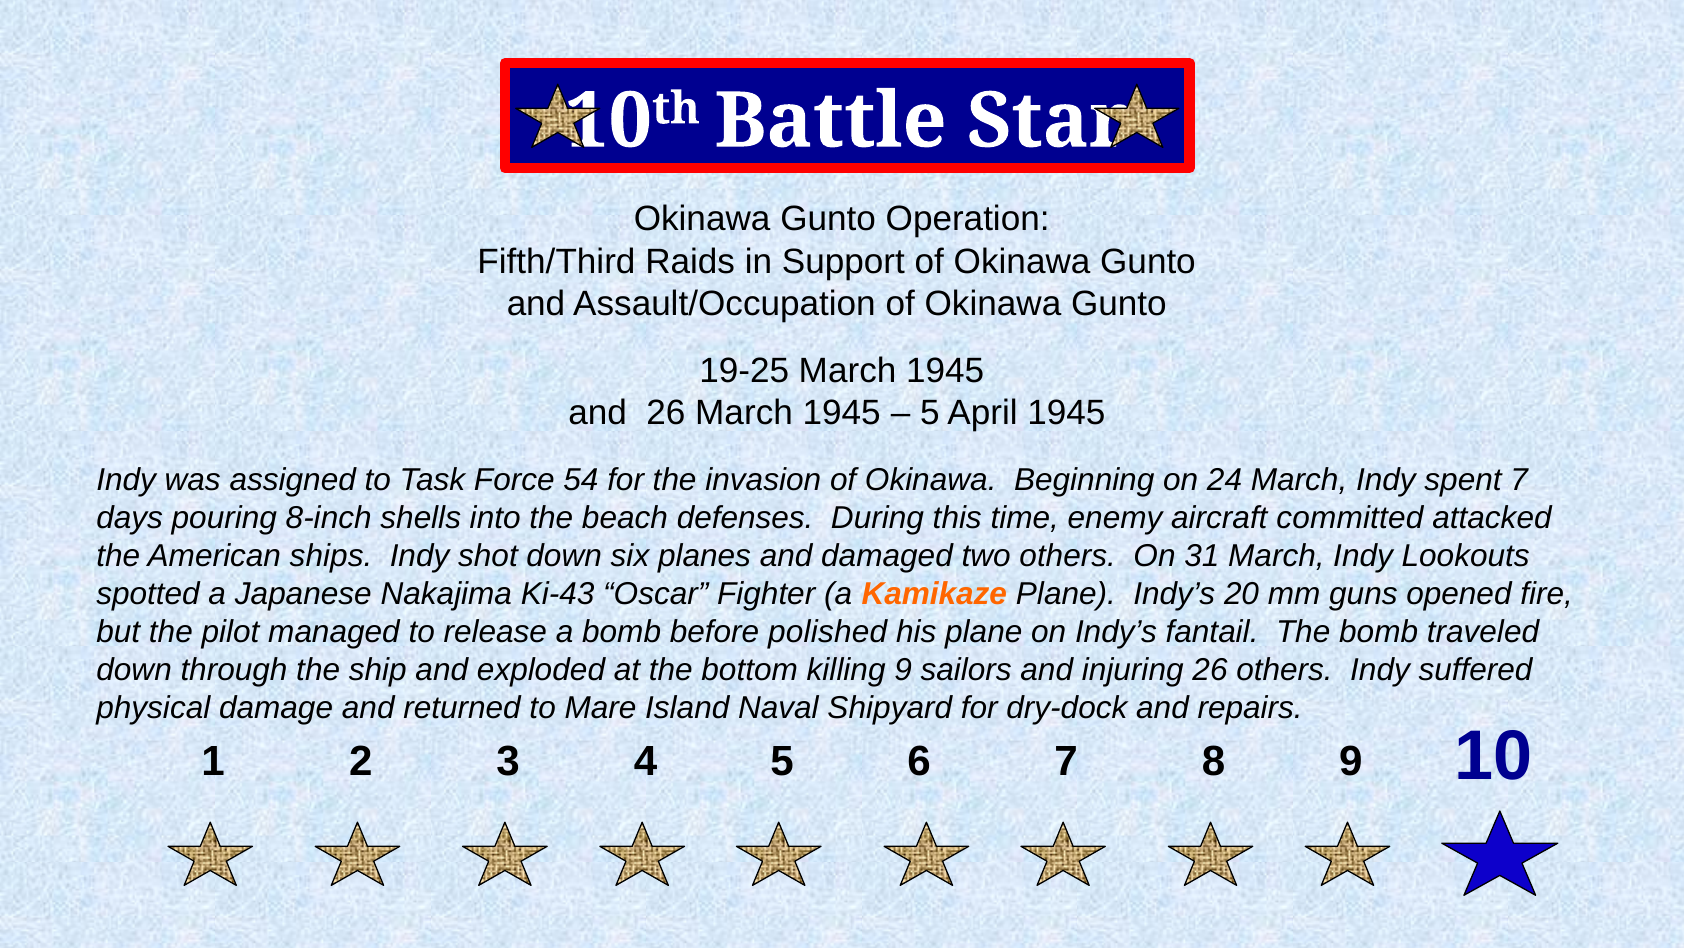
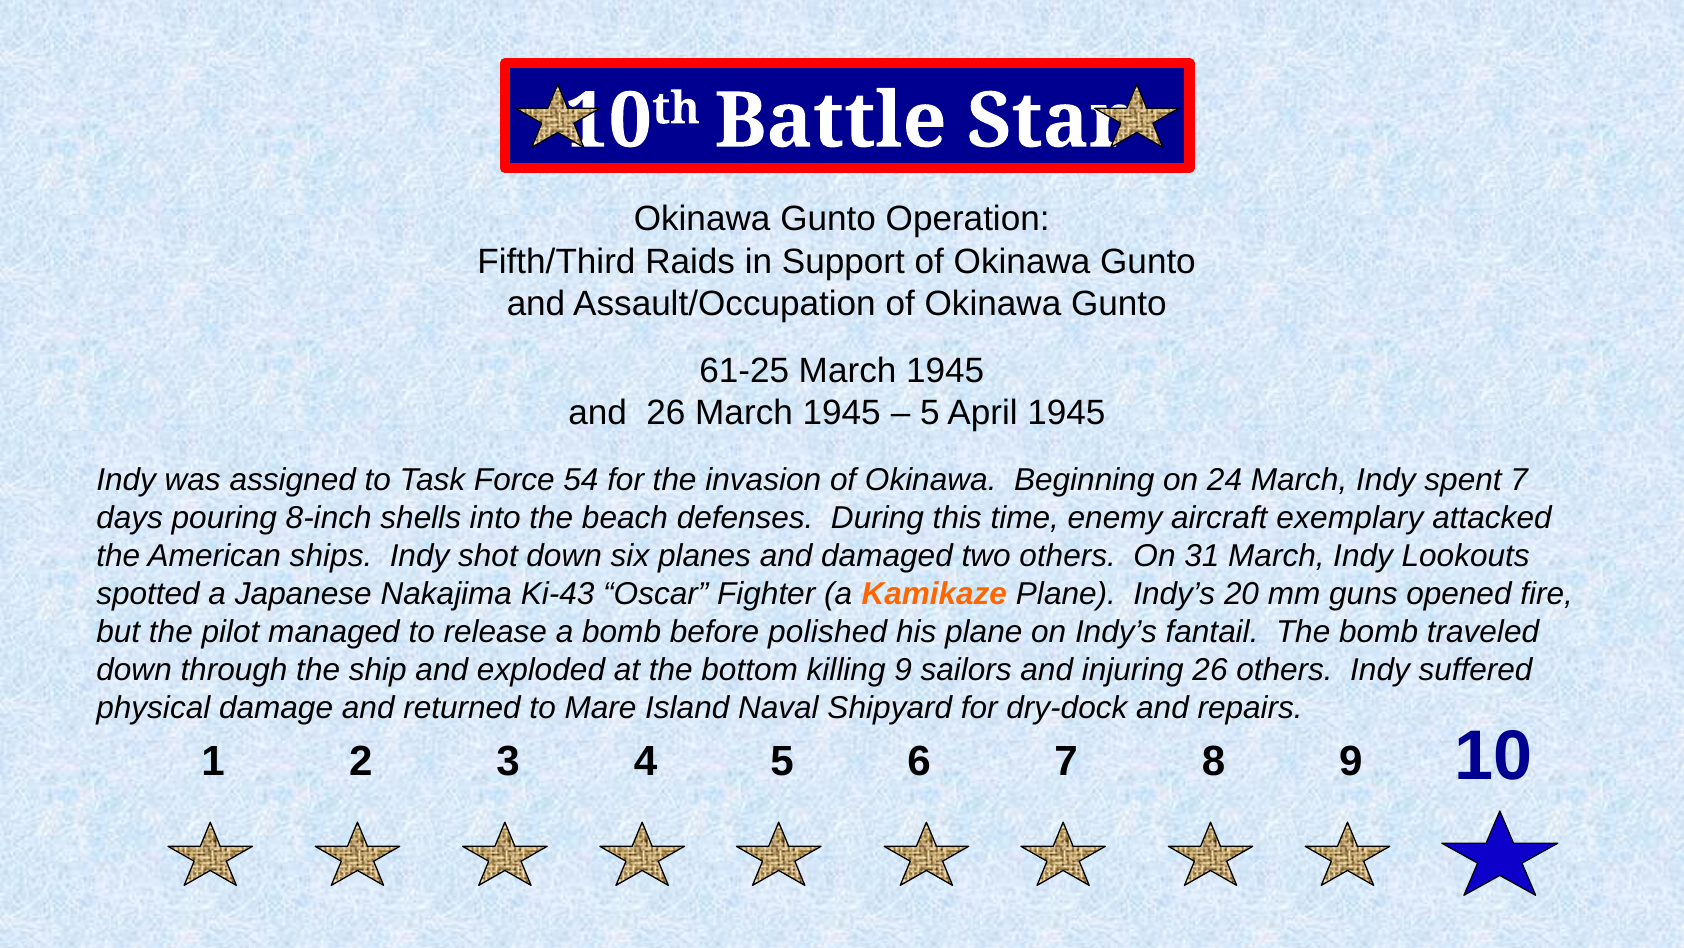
19-25: 19-25 -> 61-25 (744, 371)
committed: committed -> exemplary (1350, 518)
